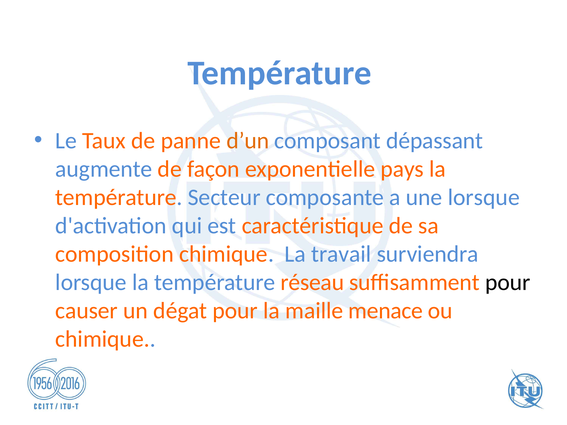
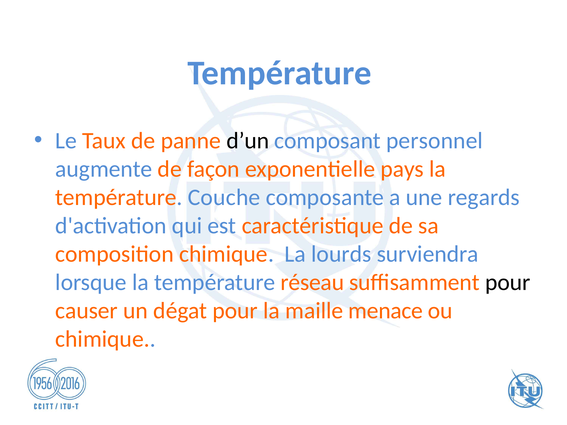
d’un colour: orange -> black (248, 141)
dépassant: dépassant -> personnel (435, 141)
Secteur: Secteur -> Couche (224, 197)
une lorsque: lorsque -> regards (484, 197)
travail: travail -> lourds (341, 254)
